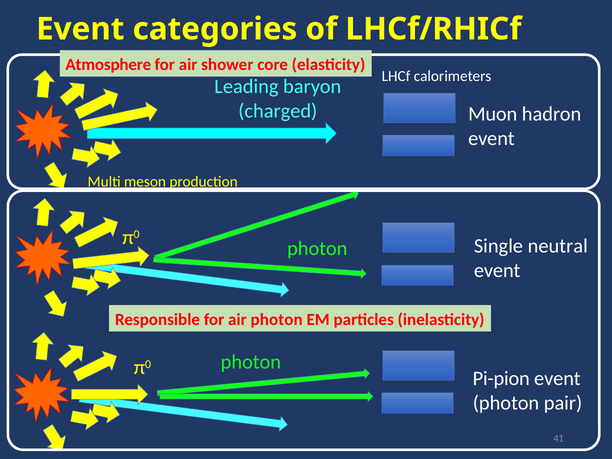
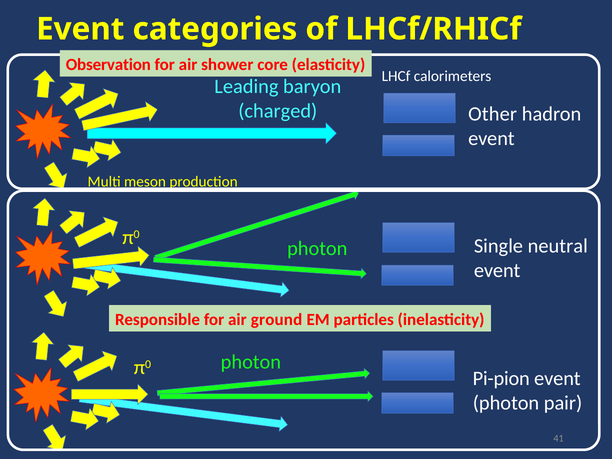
Atmosphere: Atmosphere -> Observation (108, 65)
Muon: Muon -> Other (493, 114)
air photon: photon -> ground (277, 319)
